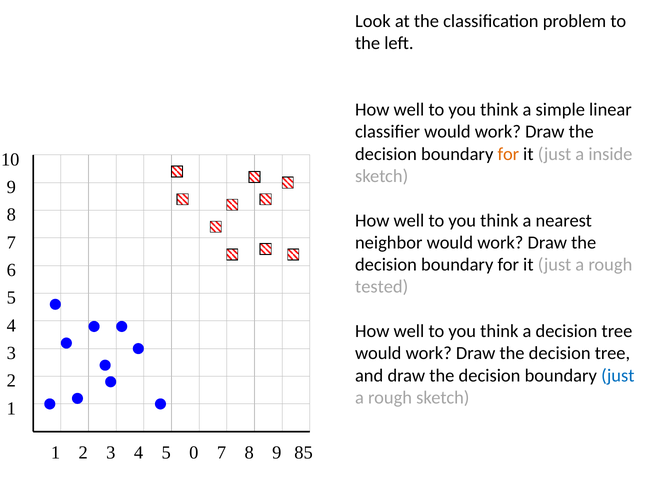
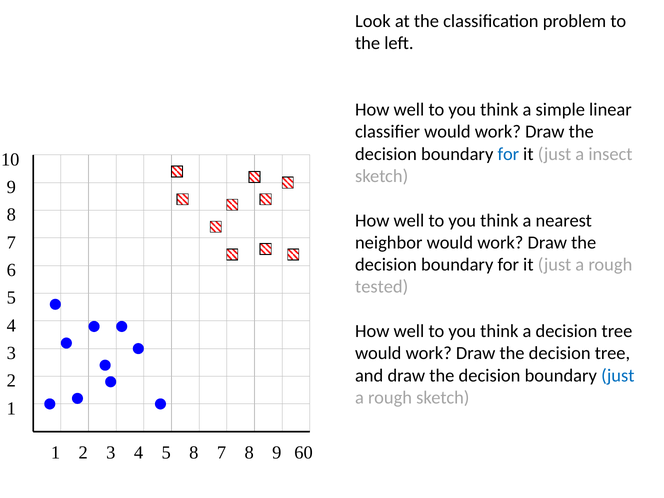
for colour: orange -> blue (508, 154)
inside: inside -> insect (610, 154)
5 0: 0 -> 8 (194, 453)
85: 85 -> 60 (304, 453)
